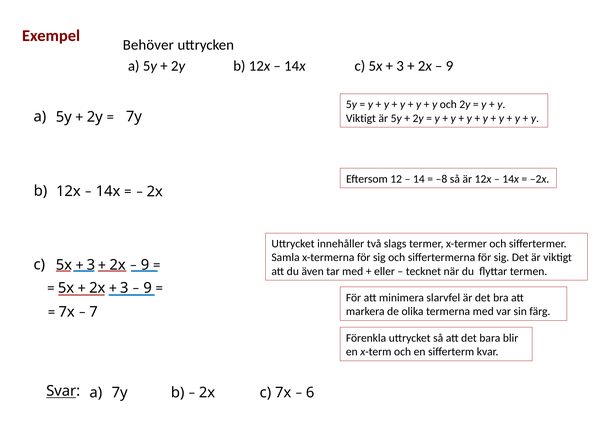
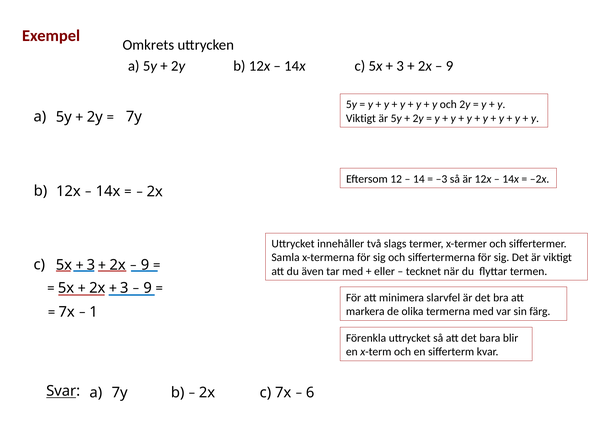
Behöver: Behöver -> Omkrets (148, 45)
–8: –8 -> –3 (441, 179)
7: 7 -> 1 (94, 312)
